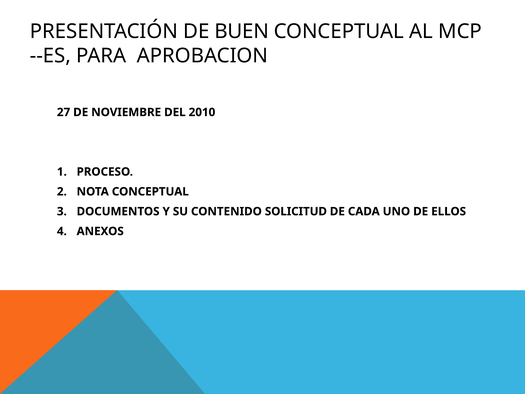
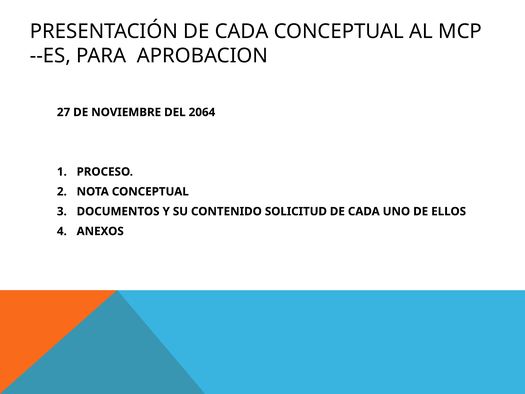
PRESENTACIÓN DE BUEN: BUEN -> CADA (242, 31)
2010: 2010 -> 2064 (202, 112)
